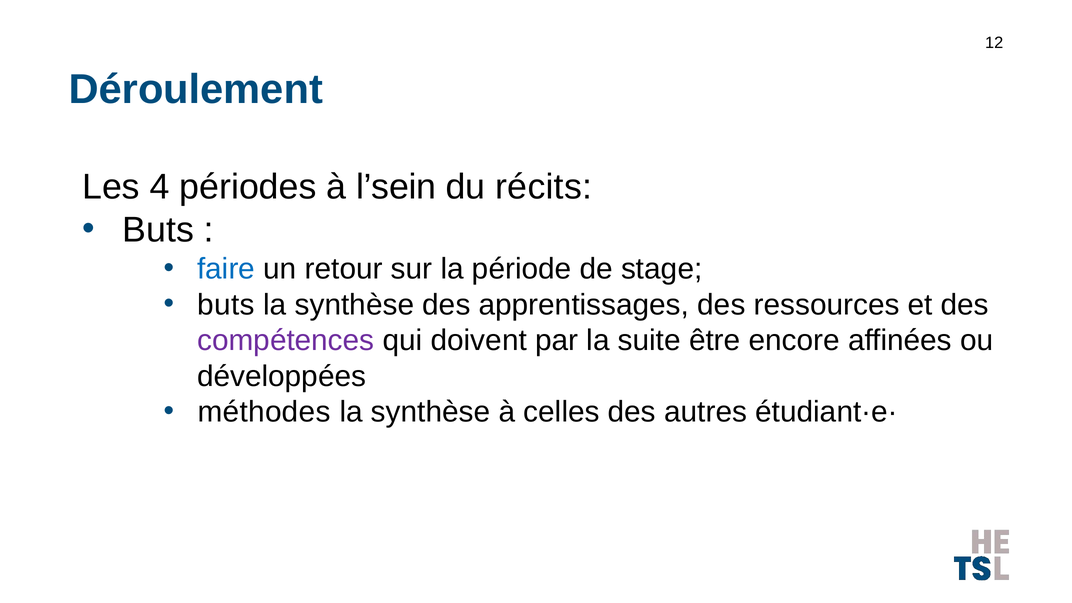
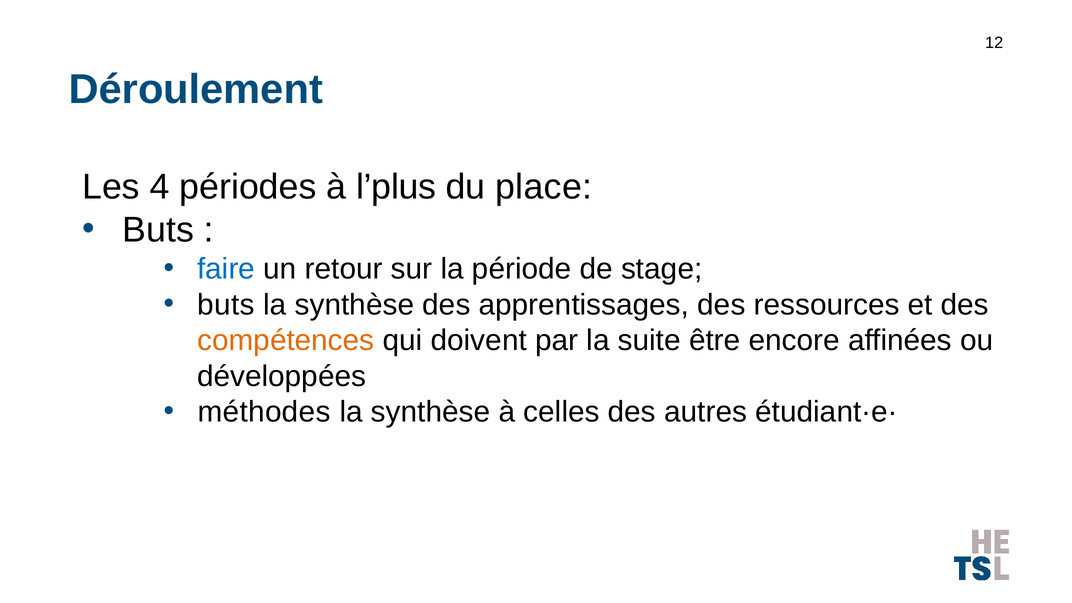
l’sein: l’sein -> l’plus (396, 187)
récits: récits -> place (544, 187)
compétences colour: purple -> orange (286, 340)
